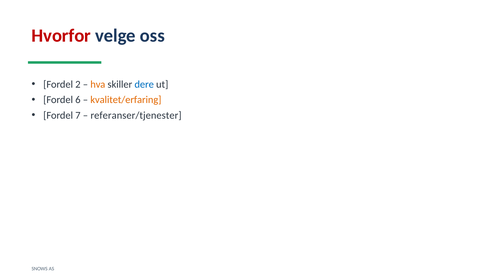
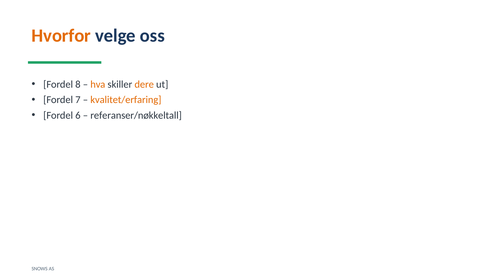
Hvorfor colour: red -> orange (61, 35)
2: 2 -> 8 (78, 84)
dere colour: blue -> orange (144, 84)
6: 6 -> 7 (78, 100)
7: 7 -> 6 (78, 115)
referanser/tjenester: referanser/tjenester -> referanser/nøkkeltall (136, 115)
